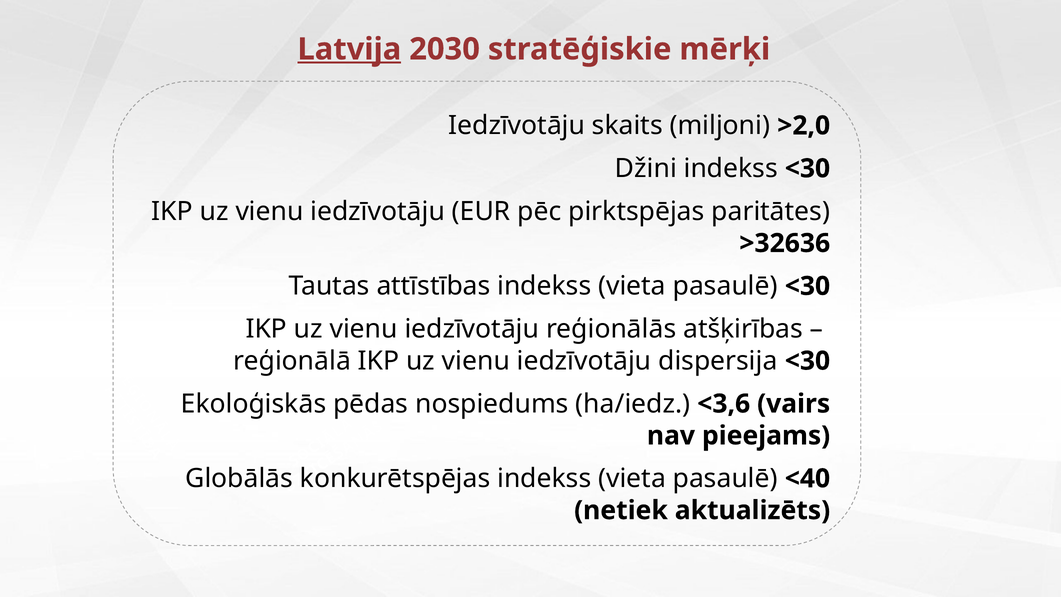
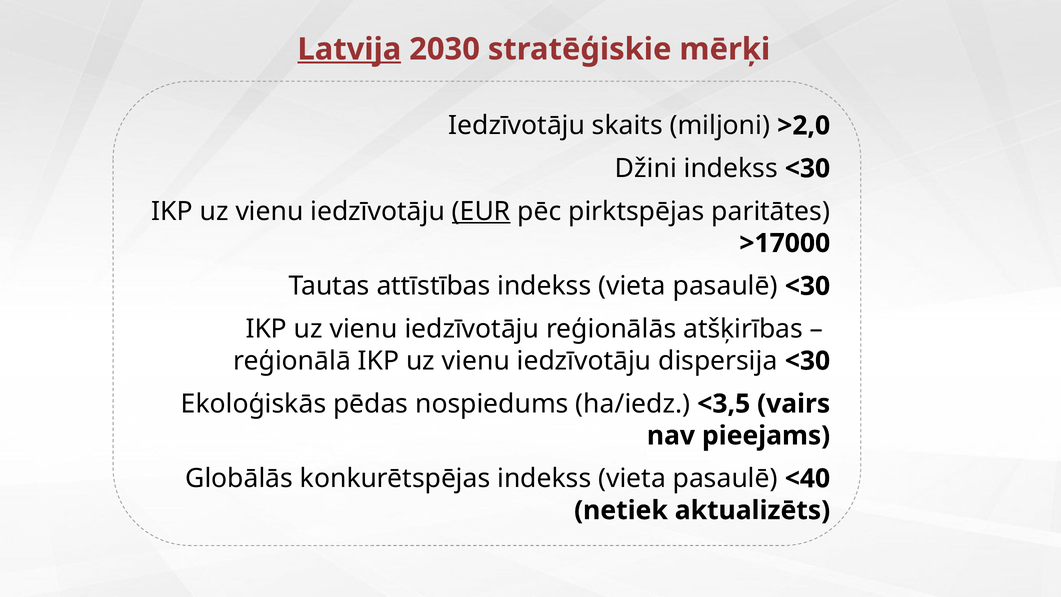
EUR underline: none -> present (481, 211)
>32636: >32636 -> >17000 (785, 243)
<3,6: <3,6 -> <3,5 (724, 404)
